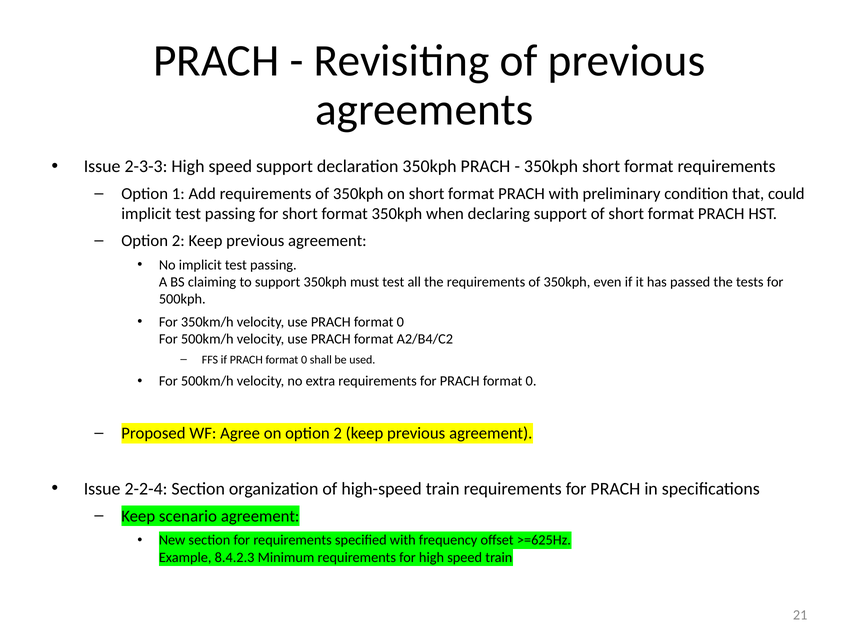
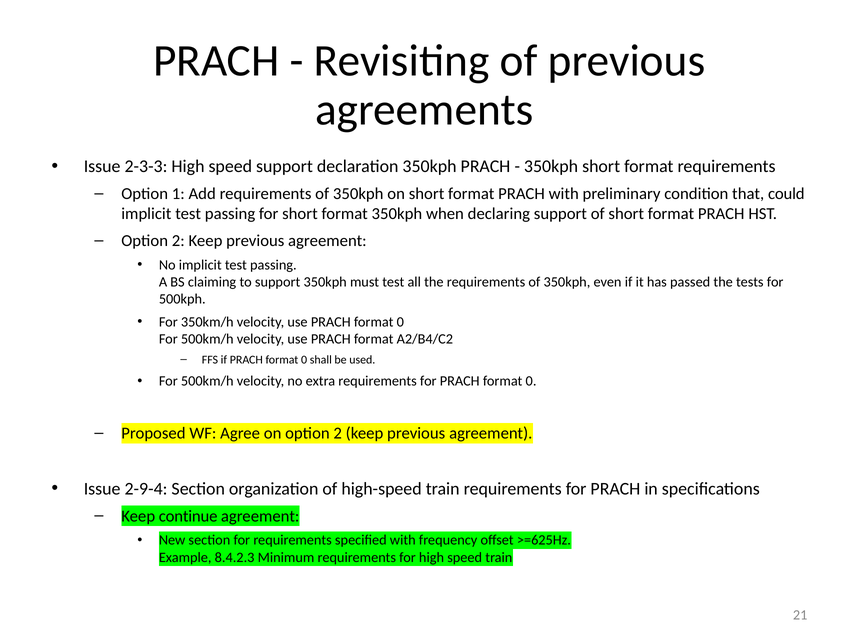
2-2-4: 2-2-4 -> 2-9-4 (146, 489)
scenario: scenario -> continue (188, 516)
